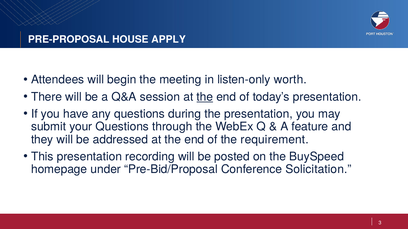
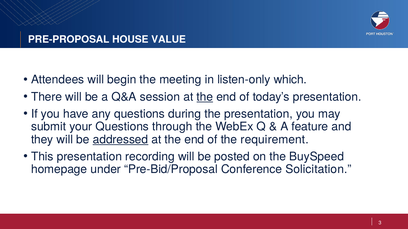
APPLY: APPLY -> VALUE (169, 40)
worth: worth -> which (290, 80)
addressed underline: none -> present (121, 140)
